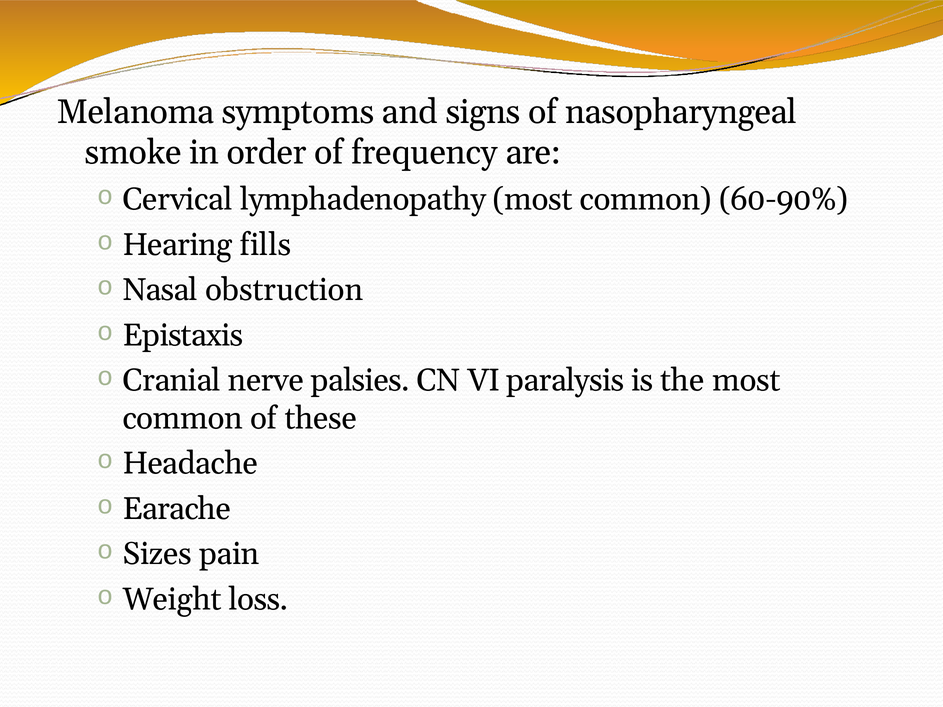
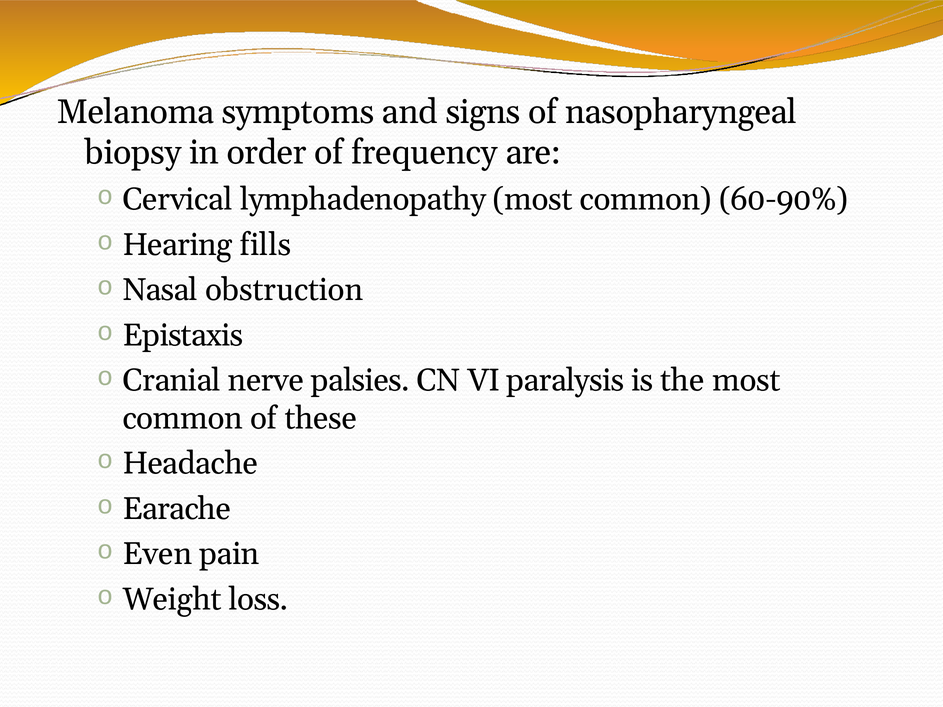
smoke: smoke -> biopsy (133, 153)
Sizes: Sizes -> Even (157, 554)
